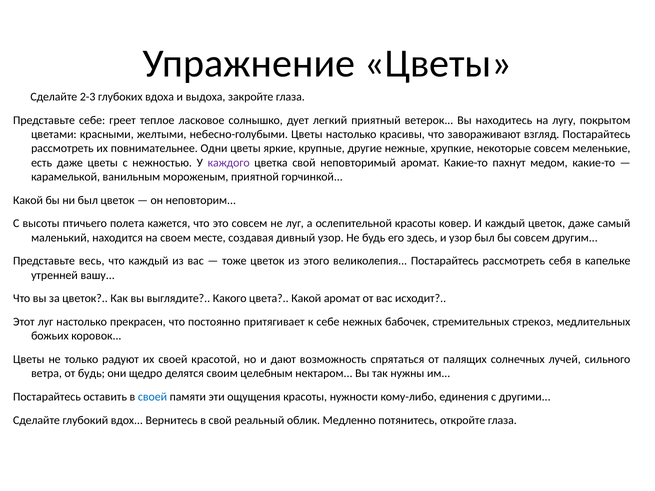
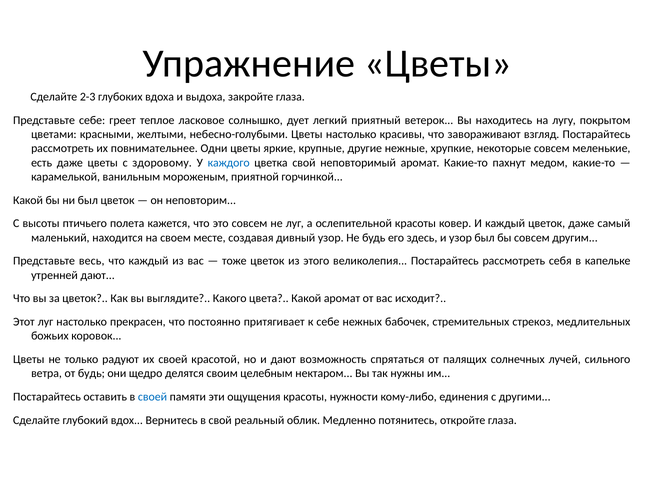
нежностью: нежностью -> здоровому (162, 163)
каждого colour: purple -> blue (229, 163)
утренней вашу: вашу -> дают (98, 275)
